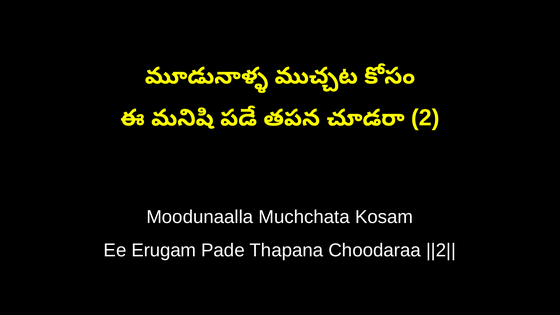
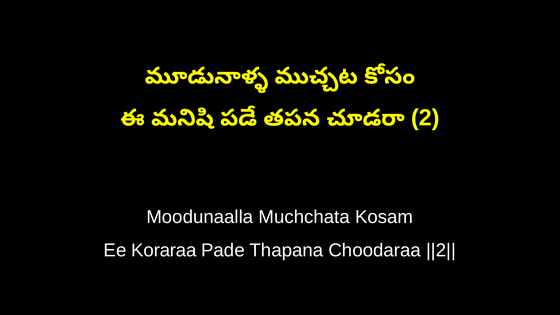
Erugam: Erugam -> Koraraa (164, 250)
